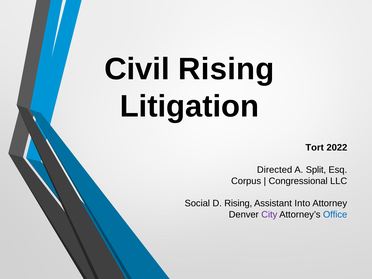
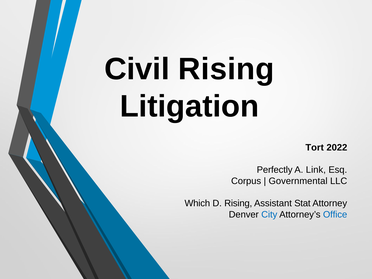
Directed: Directed -> Perfectly (275, 170)
Split: Split -> Link (316, 170)
Congressional: Congressional -> Governmental (298, 181)
Social: Social -> Which (197, 203)
Into: Into -> Stat (302, 203)
City colour: purple -> blue (269, 215)
